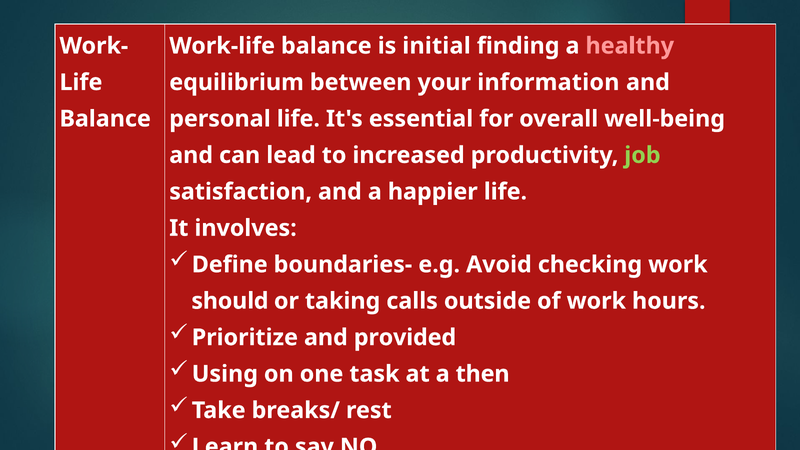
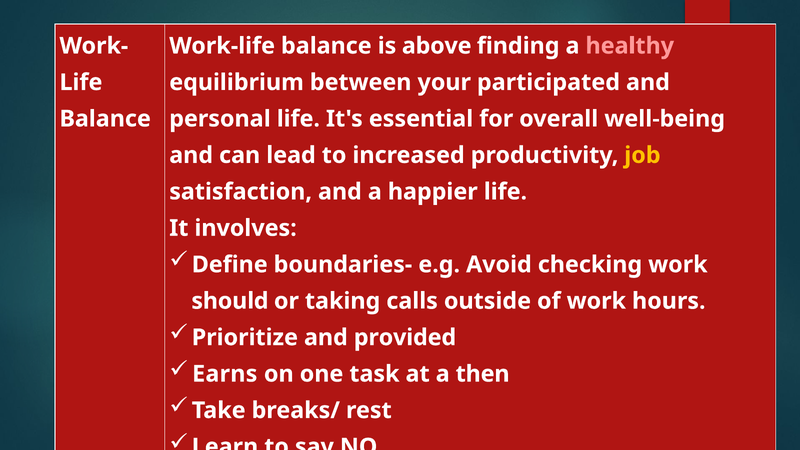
initial: initial -> above (437, 46)
information: information -> participated (548, 82)
job colour: light green -> yellow (642, 155)
Using: Using -> Earns (225, 374)
